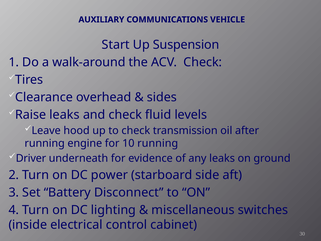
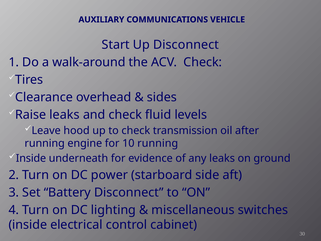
Up Suspension: Suspension -> Disconnect (186, 45)
Driver: Driver -> Inside (31, 158)
